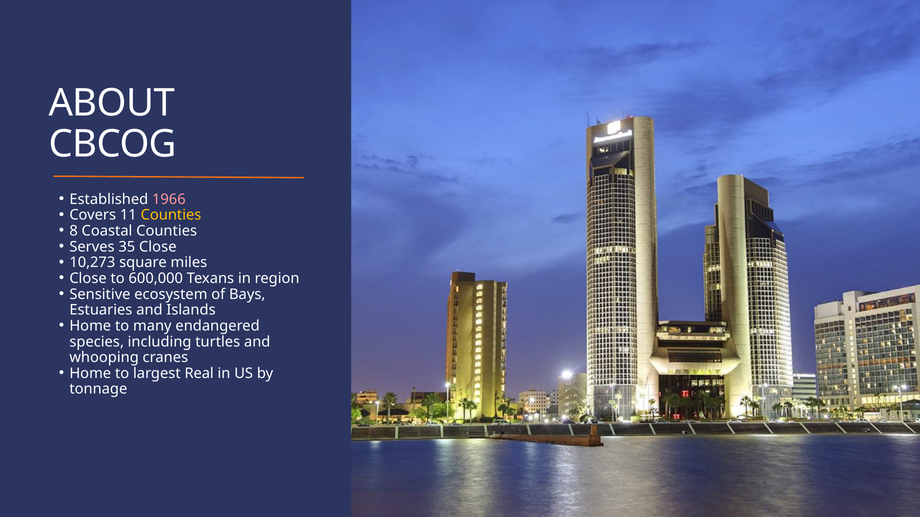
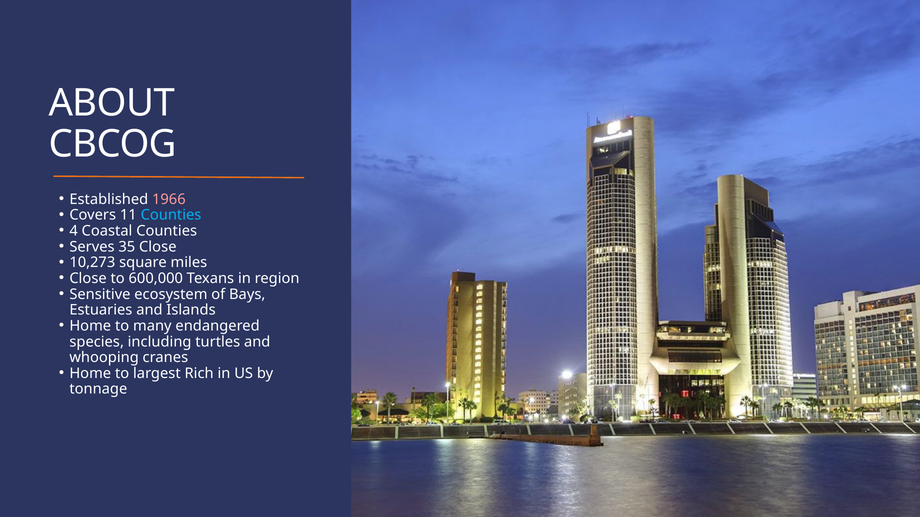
Counties colour: yellow -> light blue (171, 215)
8: 8 -> 4 (74, 231)
Real: Real -> Rich (199, 374)
